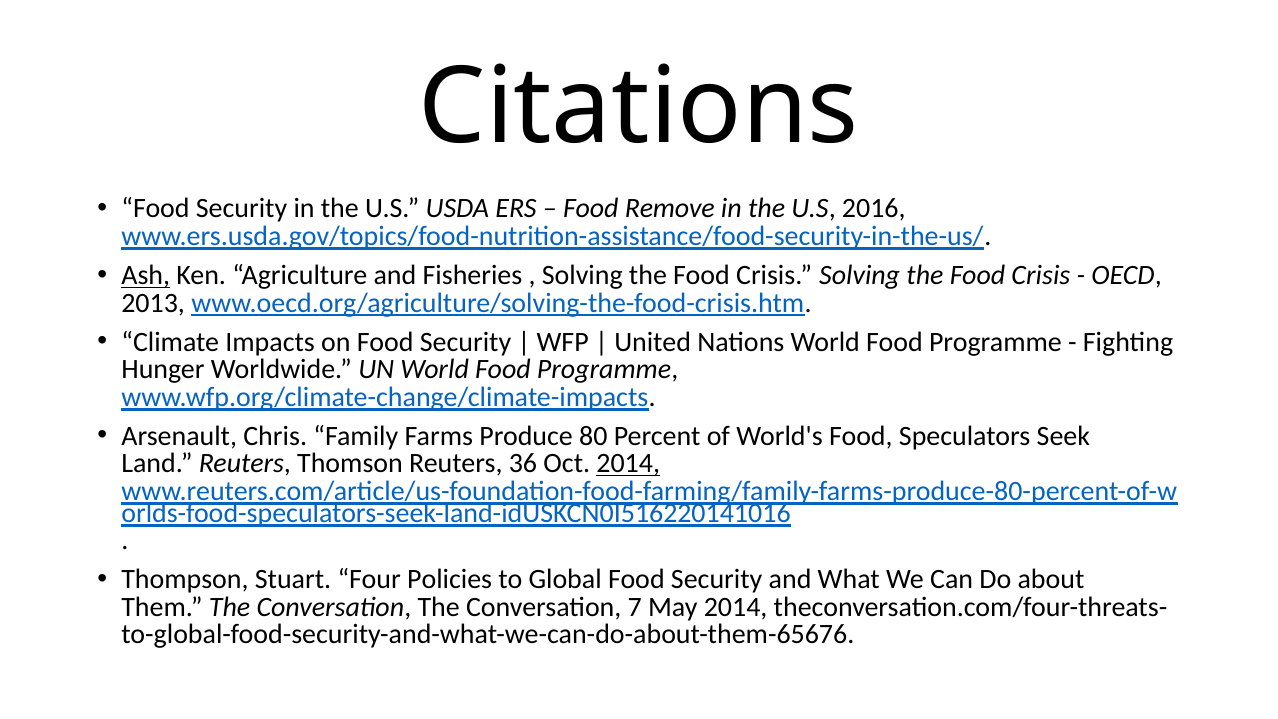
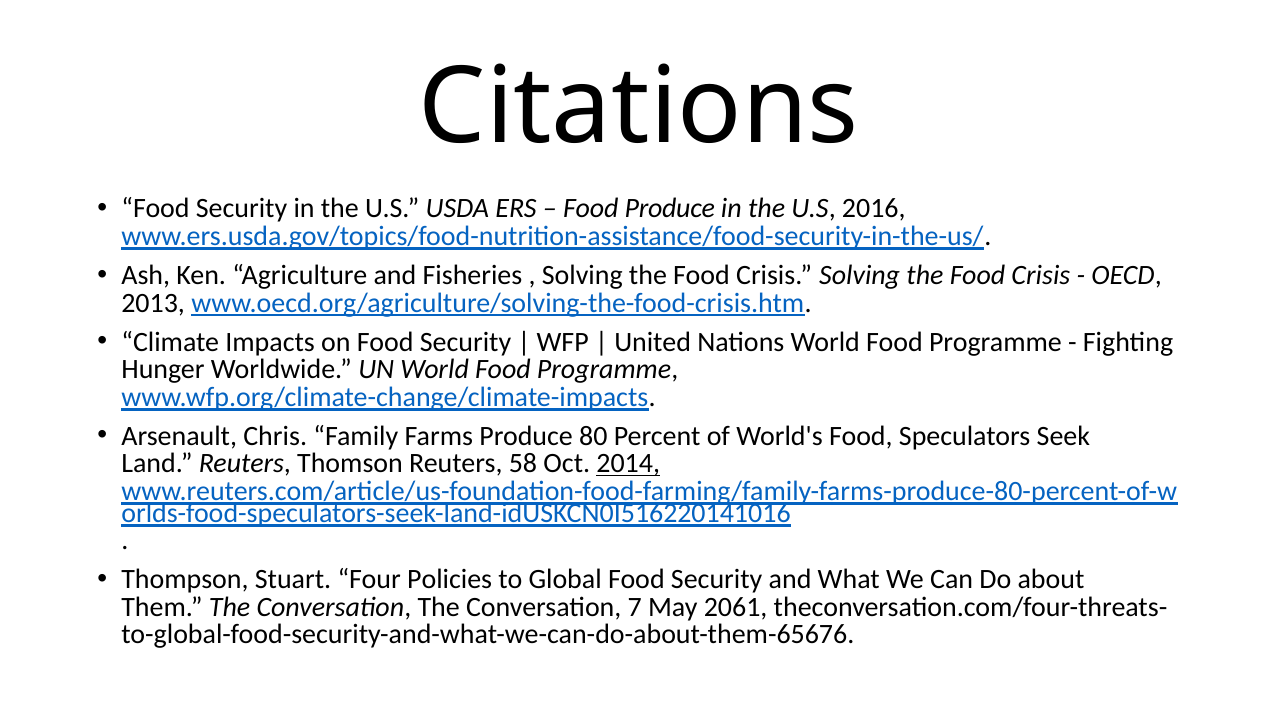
Food Remove: Remove -> Produce (670, 209)
Ash underline: present -> none (146, 275)
36: 36 -> 58 (523, 463)
May 2014: 2014 -> 2061 (736, 607)
